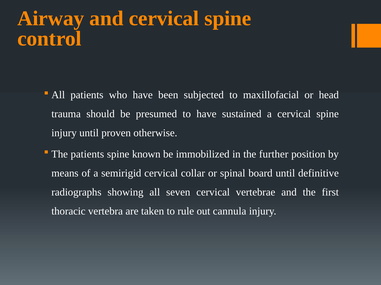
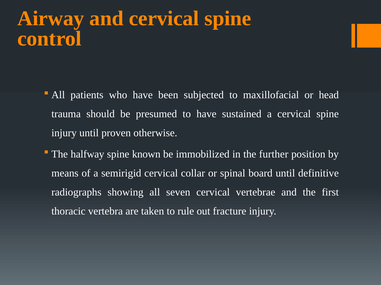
The patients: patients -> halfway (87, 154)
cannula: cannula -> fracture (230, 212)
